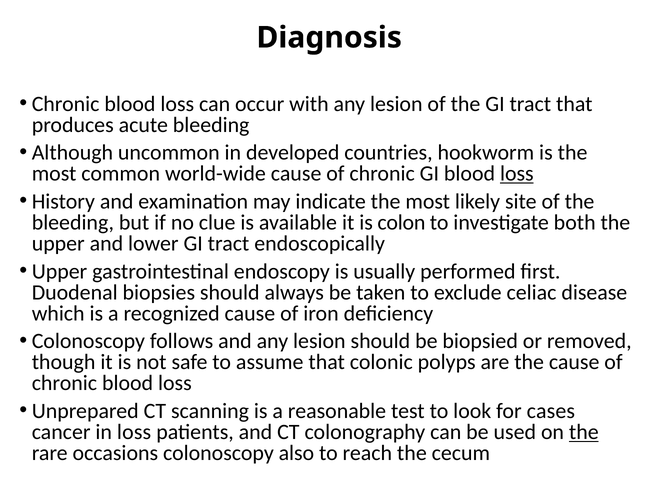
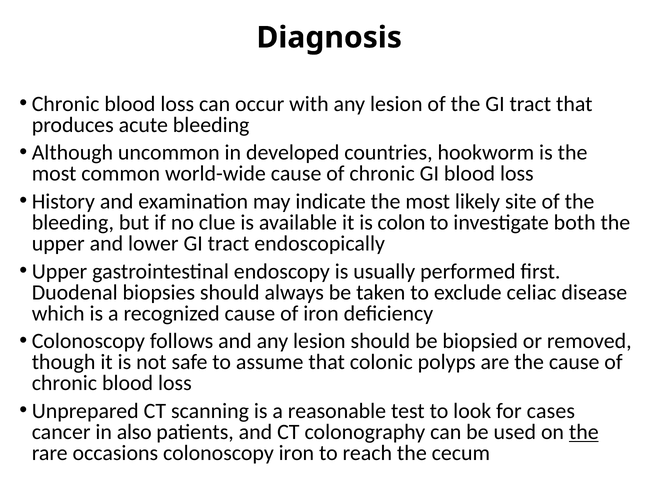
loss underline: present -> none (517, 174)
in loss: loss -> also (134, 433)
colonoscopy also: also -> iron (296, 454)
